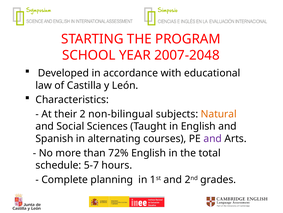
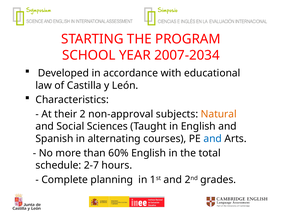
2007-2048: 2007-2048 -> 2007-2034 (187, 55)
non-bilingual: non-bilingual -> non-approval (121, 114)
and colour: purple -> blue (213, 138)
72%: 72% -> 60% (118, 153)
5-7: 5-7 -> 2-7 (91, 165)
